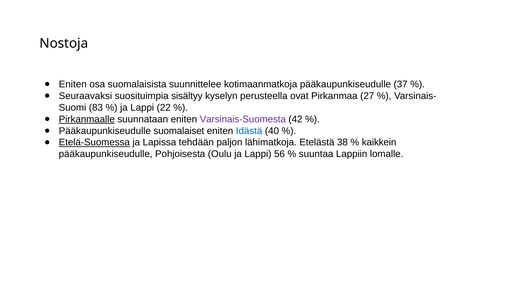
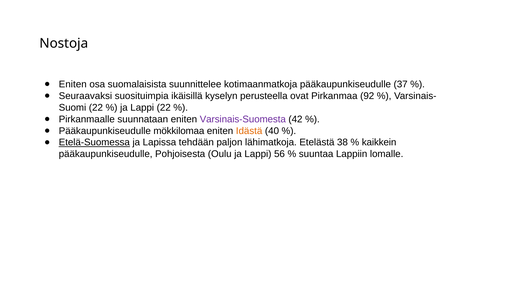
sisältyy: sisältyy -> ikäisillä (187, 96)
27: 27 -> 92 (367, 96)
83: 83 -> 22 (96, 107)
Pirkanmaalle underline: present -> none (87, 119)
suomalaiset: suomalaiset -> mökkilomaa (179, 131)
Idästä colour: blue -> orange (249, 131)
